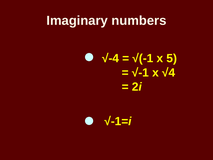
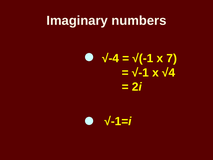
5: 5 -> 7 (172, 58)
